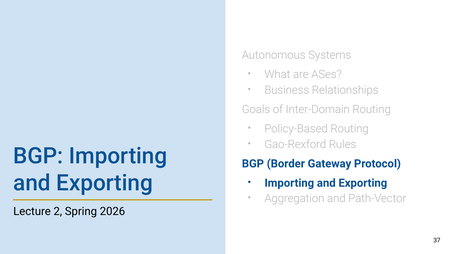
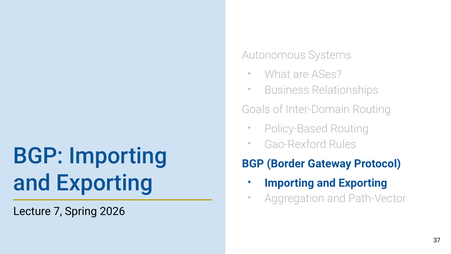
2: 2 -> 7 (58, 211)
